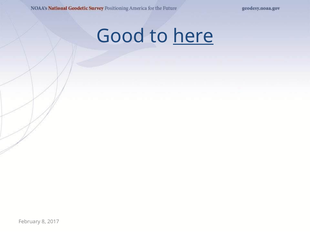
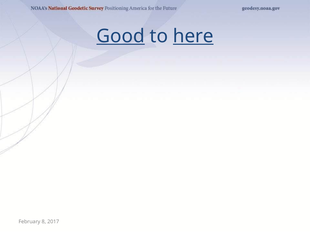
Good underline: none -> present (121, 36)
